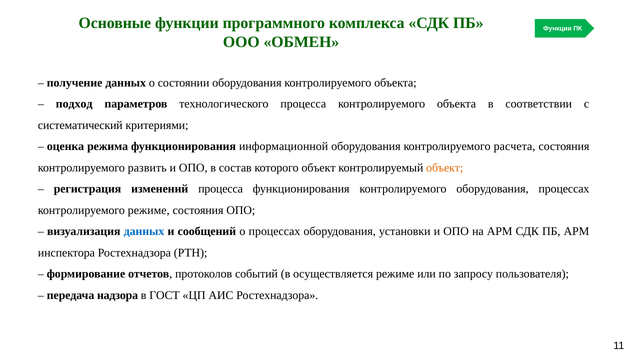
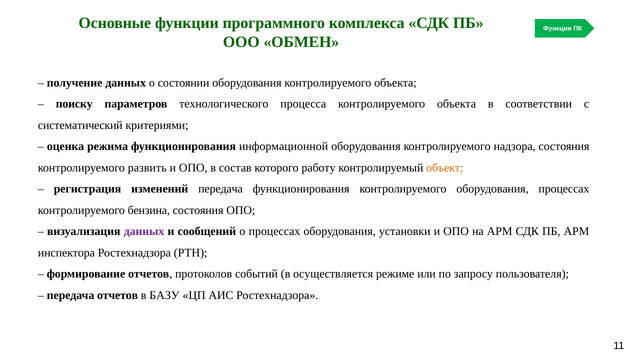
подход: подход -> поиску (74, 104)
расчета: расчета -> надзора (515, 146)
которого объект: объект -> работу (319, 168)
изменений процесса: процесса -> передача (221, 189)
контролируемого режиме: режиме -> бензина (149, 210)
данных colour: blue -> purple (144, 231)
передача надзора: надзора -> отчетов (118, 295)
ГОСТ: ГОСТ -> БАЗУ (164, 295)
